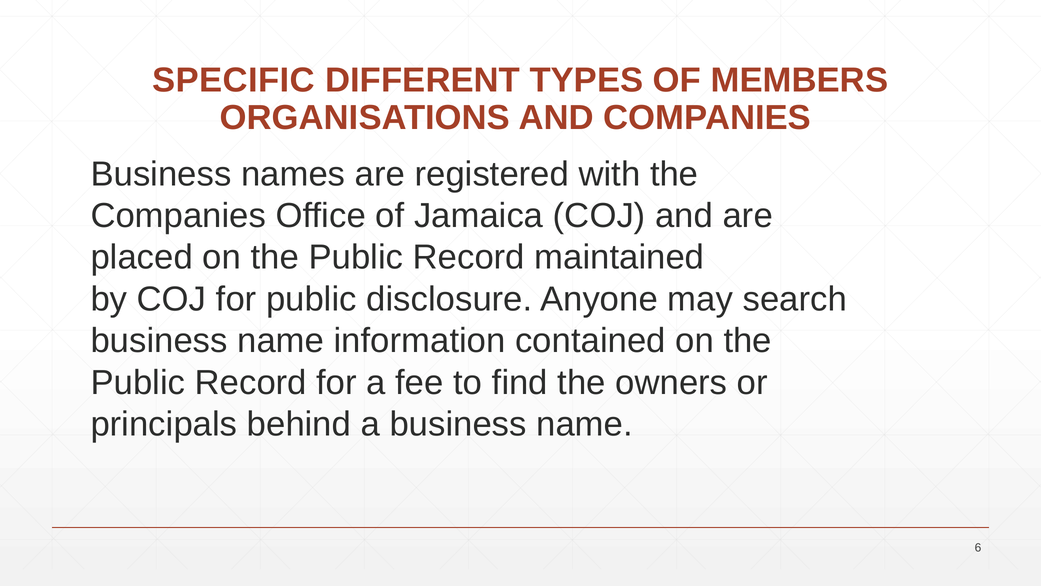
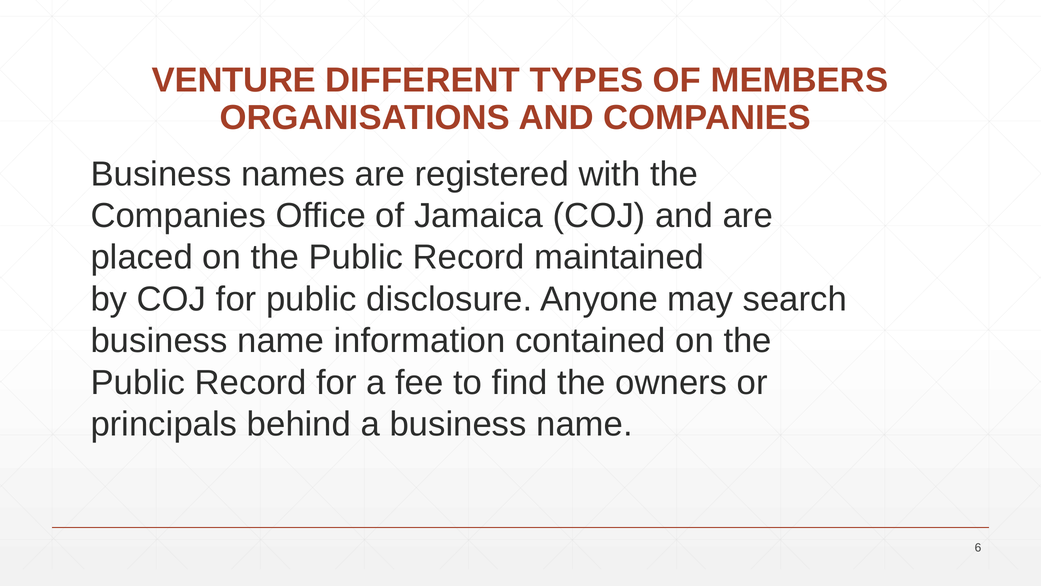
SPECIFIC: SPECIFIC -> VENTURE (234, 80)
